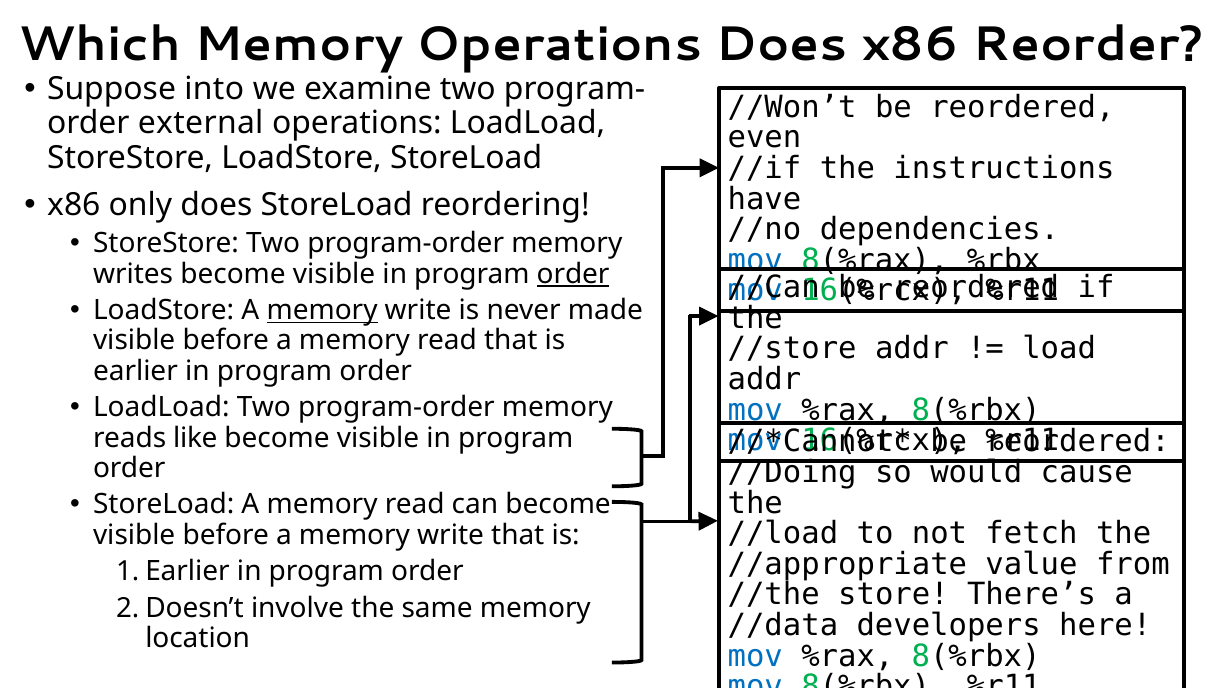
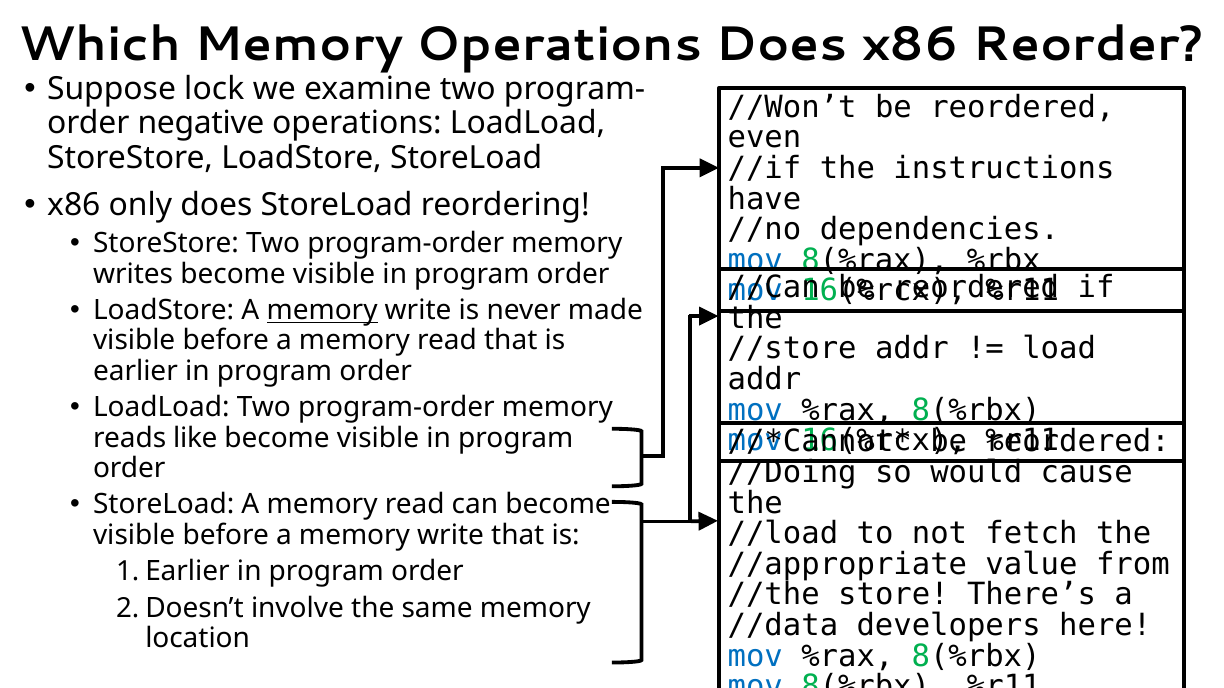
into: into -> lock (214, 89)
external: external -> negative (201, 123)
order underline: present -> none (573, 274)
